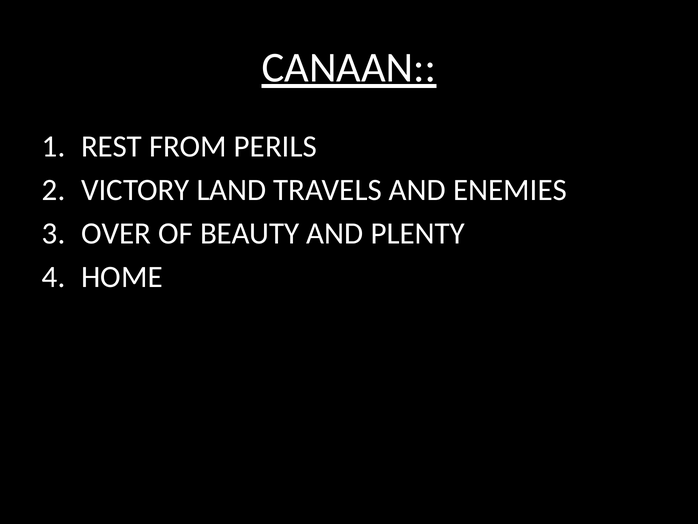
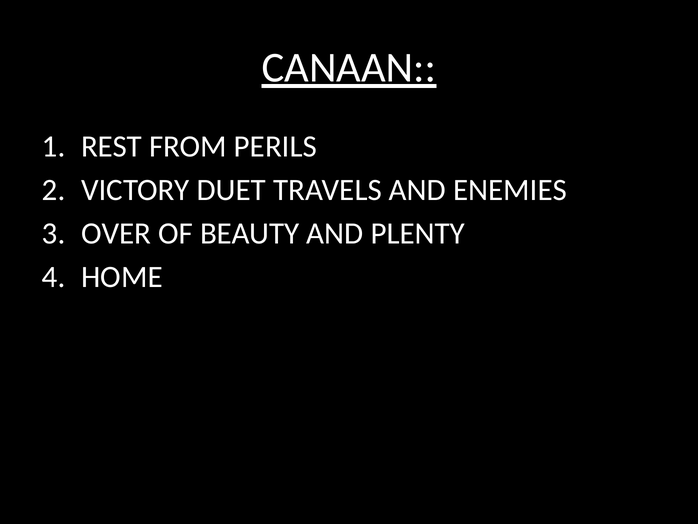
LAND: LAND -> DUET (231, 190)
